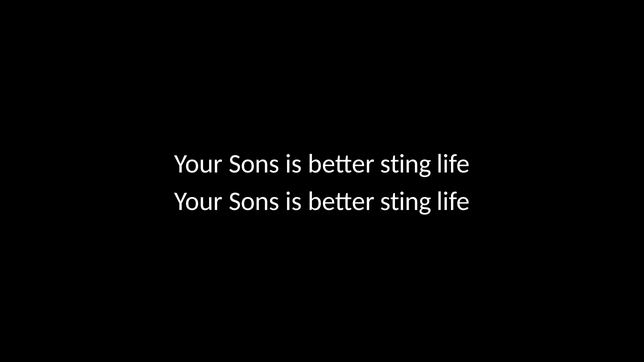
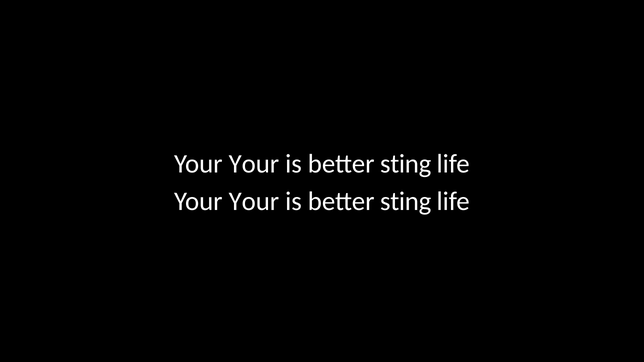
Sons: Sons -> Your (254, 164)
Sons: Sons -> Your (254, 202)
